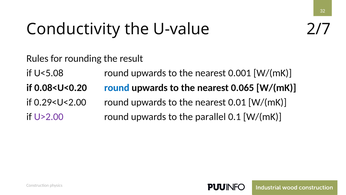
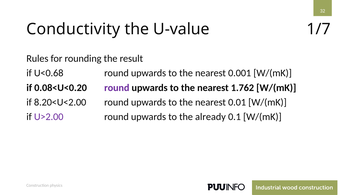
2/7: 2/7 -> 1/7 (319, 29)
U<5.08: U<5.08 -> U<0.68 (49, 73)
round colour: blue -> purple (117, 88)
0.065: 0.065 -> 1.762 (242, 88)
0.29<U<2.00: 0.29<U<2.00 -> 8.20<U<2.00 (60, 102)
parallel: parallel -> already (210, 117)
